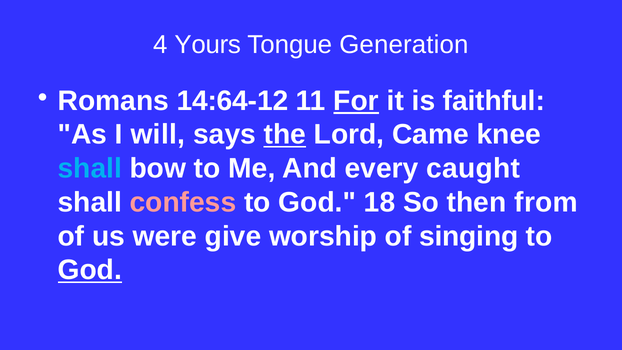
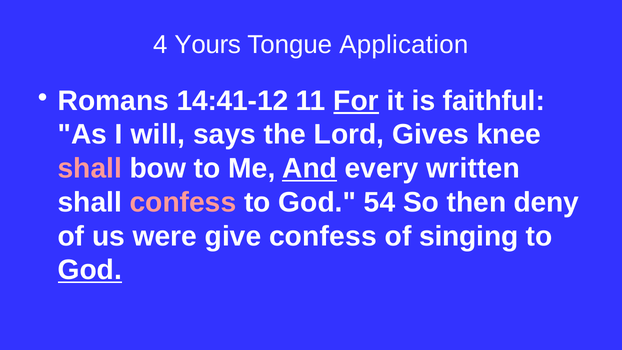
Generation: Generation -> Application (404, 45)
14:64-12: 14:64-12 -> 14:41-12 (232, 101)
the underline: present -> none (285, 135)
Came: Came -> Gives (431, 135)
shall colour: light blue -> pink (90, 168)
And underline: none -> present (310, 168)
caught: caught -> written (473, 168)
18: 18 -> 54 (380, 202)
from: from -> deny (546, 202)
give worship: worship -> confess (323, 236)
